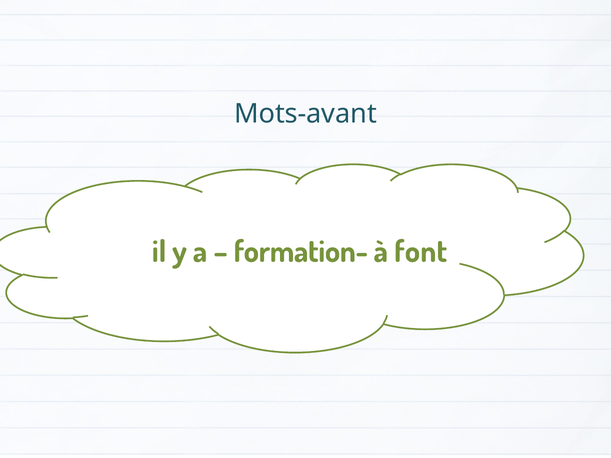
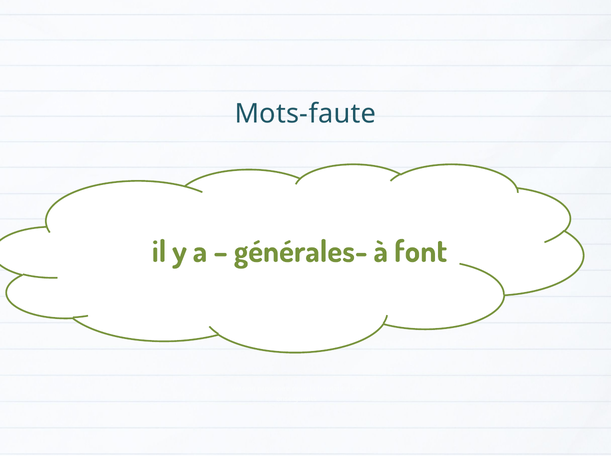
Mots-avant: Mots-avant -> Mots-faute (305, 114)
formation-: formation- -> générales- (301, 252)
